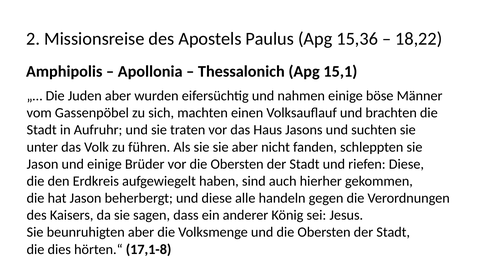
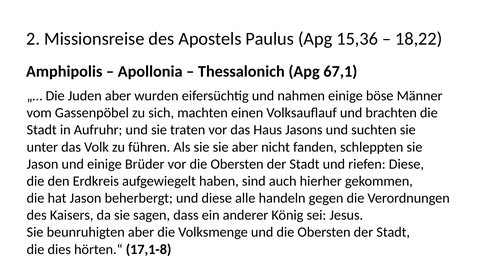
15,1: 15,1 -> 67,1 (340, 72)
